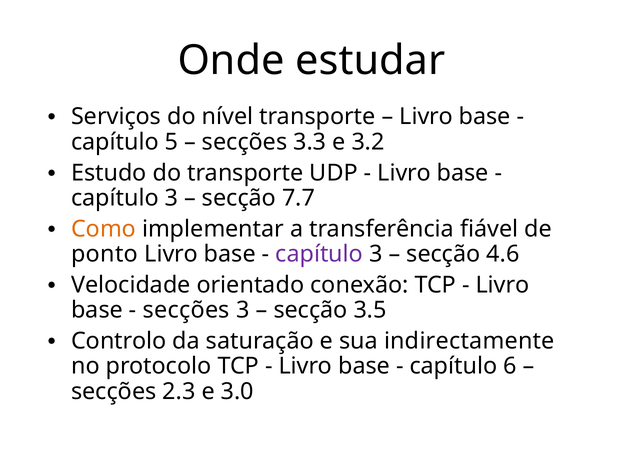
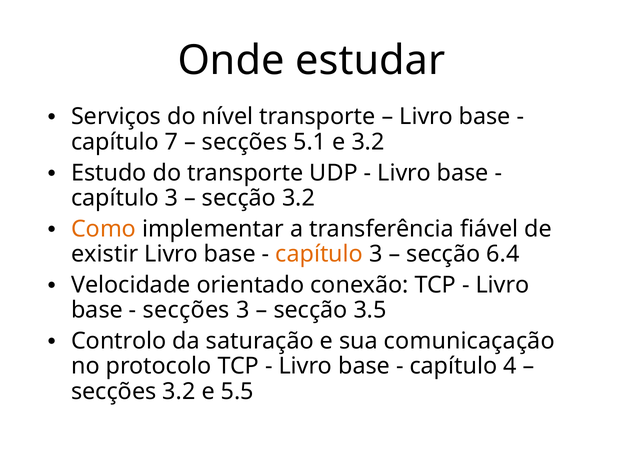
5: 5 -> 7 (172, 142)
3.3: 3.3 -> 5.1 (310, 142)
secção 7.7: 7.7 -> 3.2 (299, 198)
ponto: ponto -> existir (105, 254)
capítulo colour: purple -> orange (319, 254)
4.6: 4.6 -> 6.4 (503, 254)
indirectamente: indirectamente -> comunicaçação (469, 341)
6: 6 -> 4 (510, 366)
secções 2.3: 2.3 -> 3.2 (179, 392)
3.0: 3.0 -> 5.5 (237, 392)
